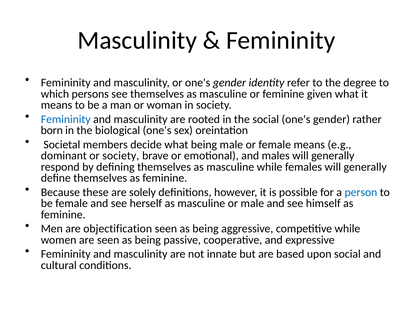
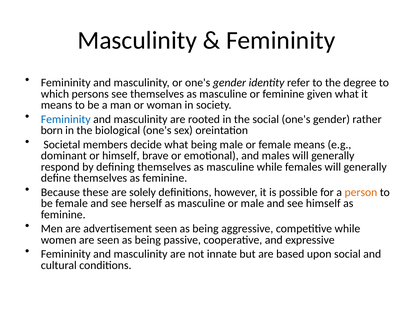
or society: society -> himself (121, 156)
person colour: blue -> orange (361, 192)
objectification: objectification -> advertisement (118, 229)
